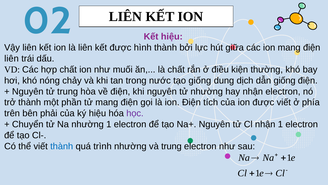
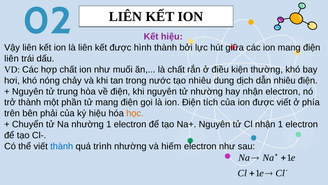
tạo giống: giống -> nhiêu (200, 80)
dẫn giống: giống -> nhiêu (285, 80)
học colour: purple -> orange (135, 113)
và trung: trung -> hiếm (171, 146)
